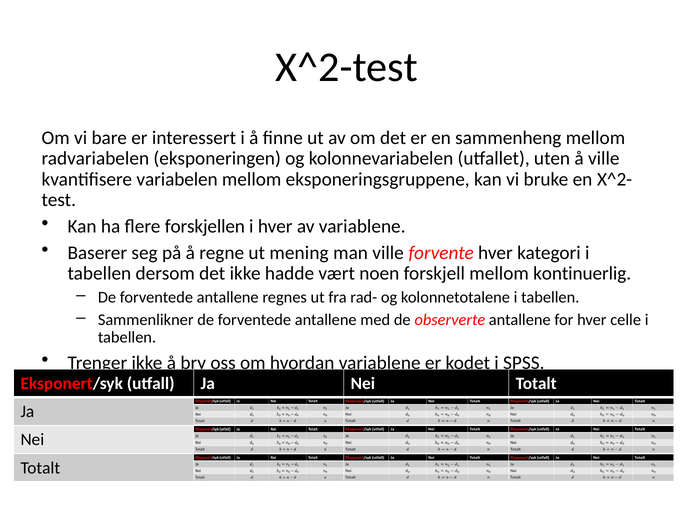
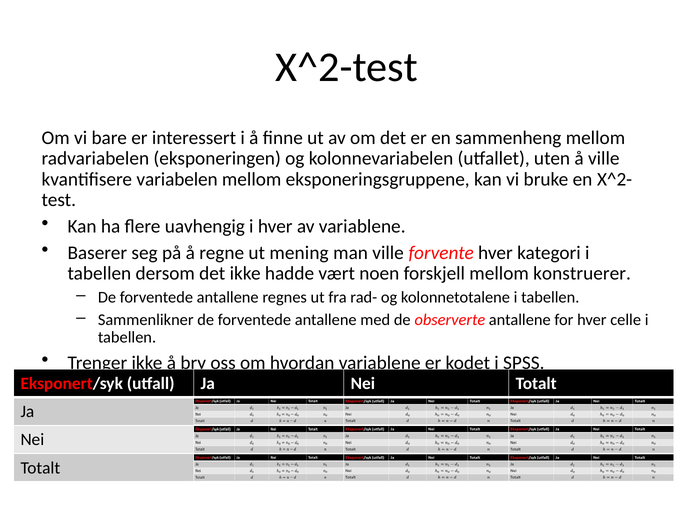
forskjellen: forskjellen -> uavhengig (205, 226)
kontinuerlig: kontinuerlig -> konstruerer (582, 273)
